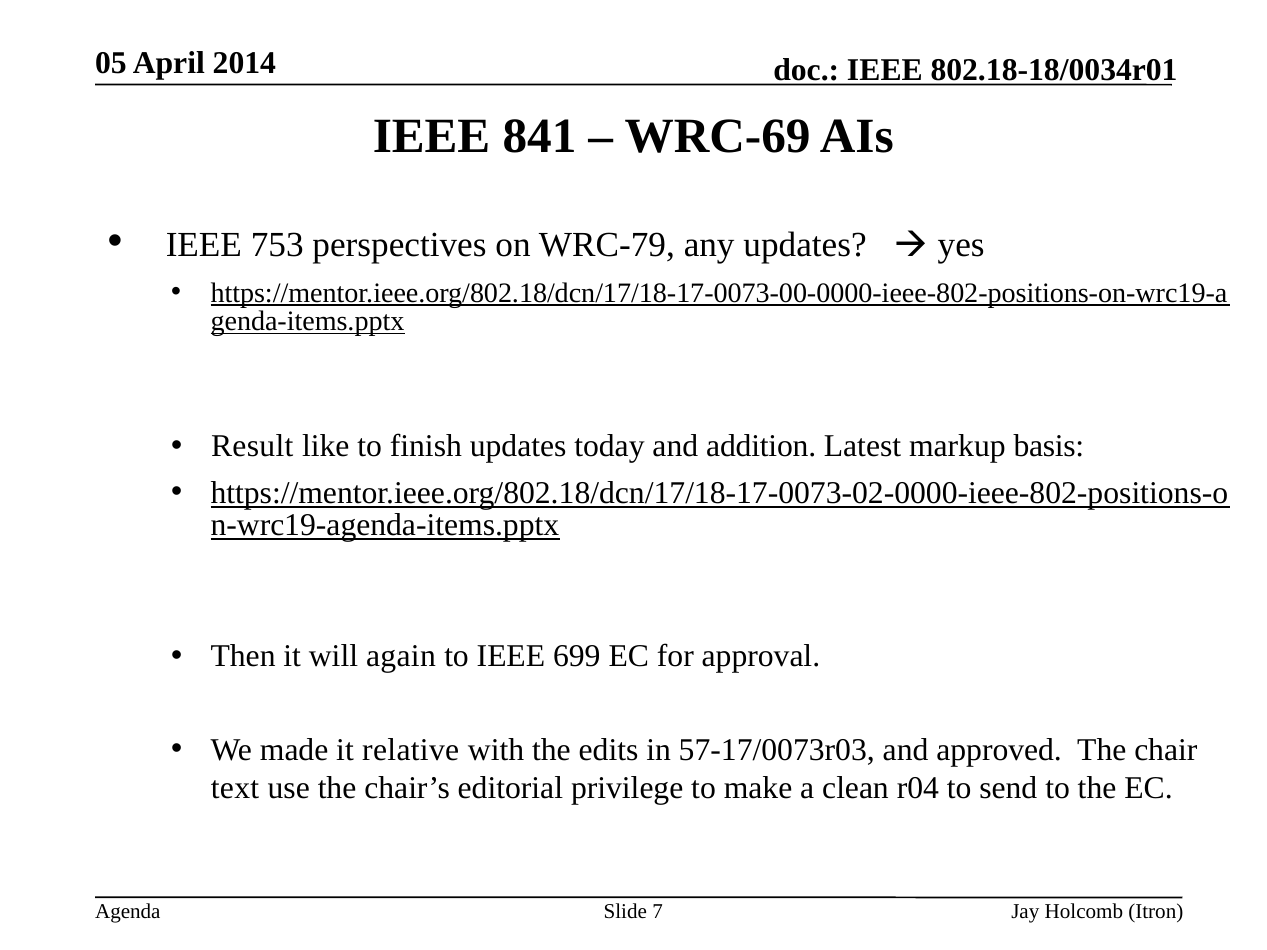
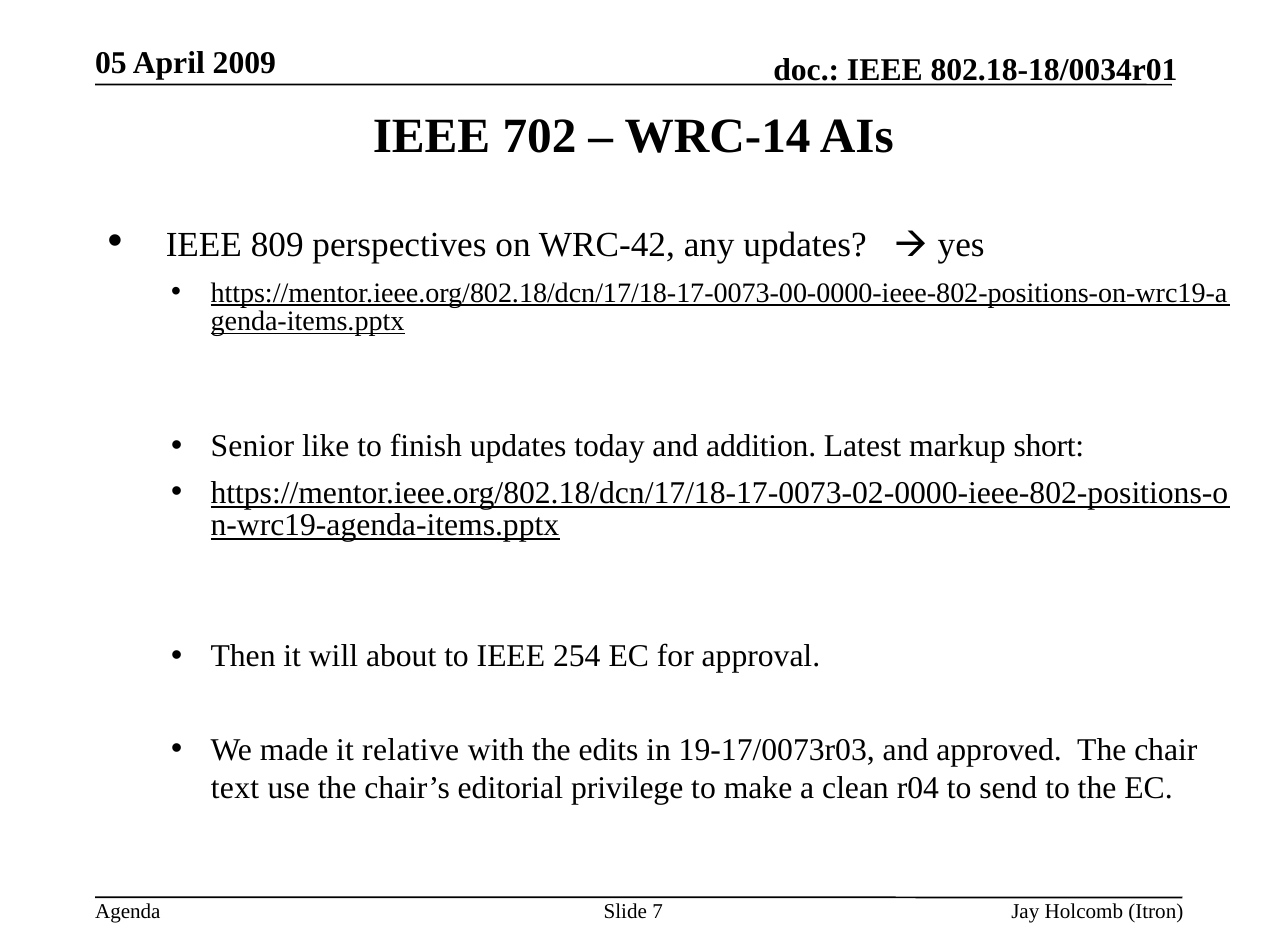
2014: 2014 -> 2009 (244, 63)
841: 841 -> 702 (540, 136)
WRC-69: WRC-69 -> WRC-14 (718, 136)
753: 753 -> 809 (277, 245)
WRC-79: WRC-79 -> WRC-42 (607, 245)
Result: Result -> Senior (252, 446)
basis: basis -> short (1049, 446)
again: again -> about (401, 656)
699: 699 -> 254 (577, 656)
57-17/0073r03: 57-17/0073r03 -> 19-17/0073r03 (777, 750)
